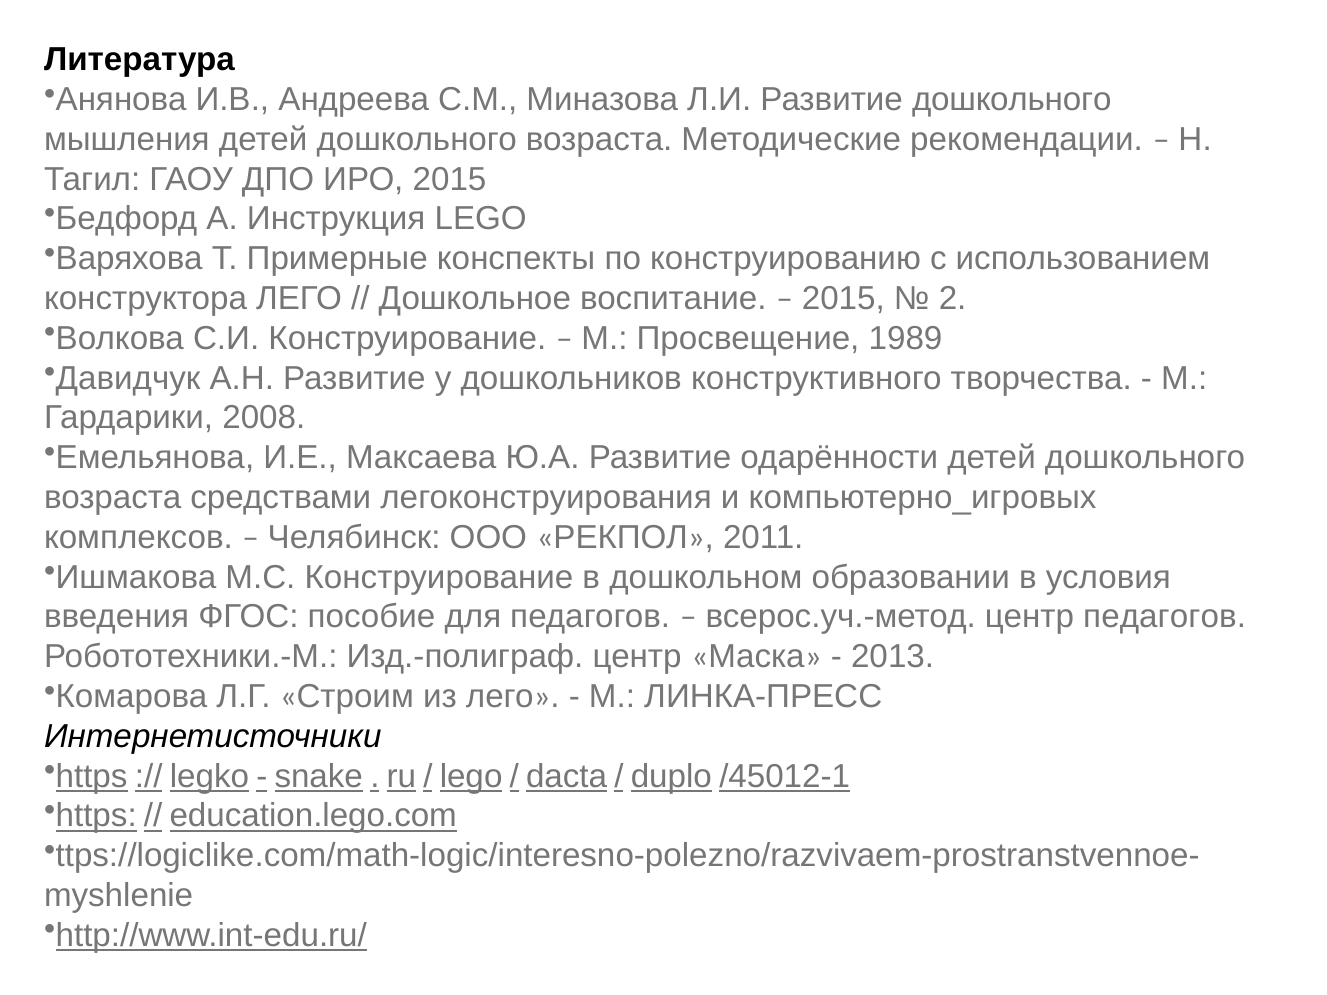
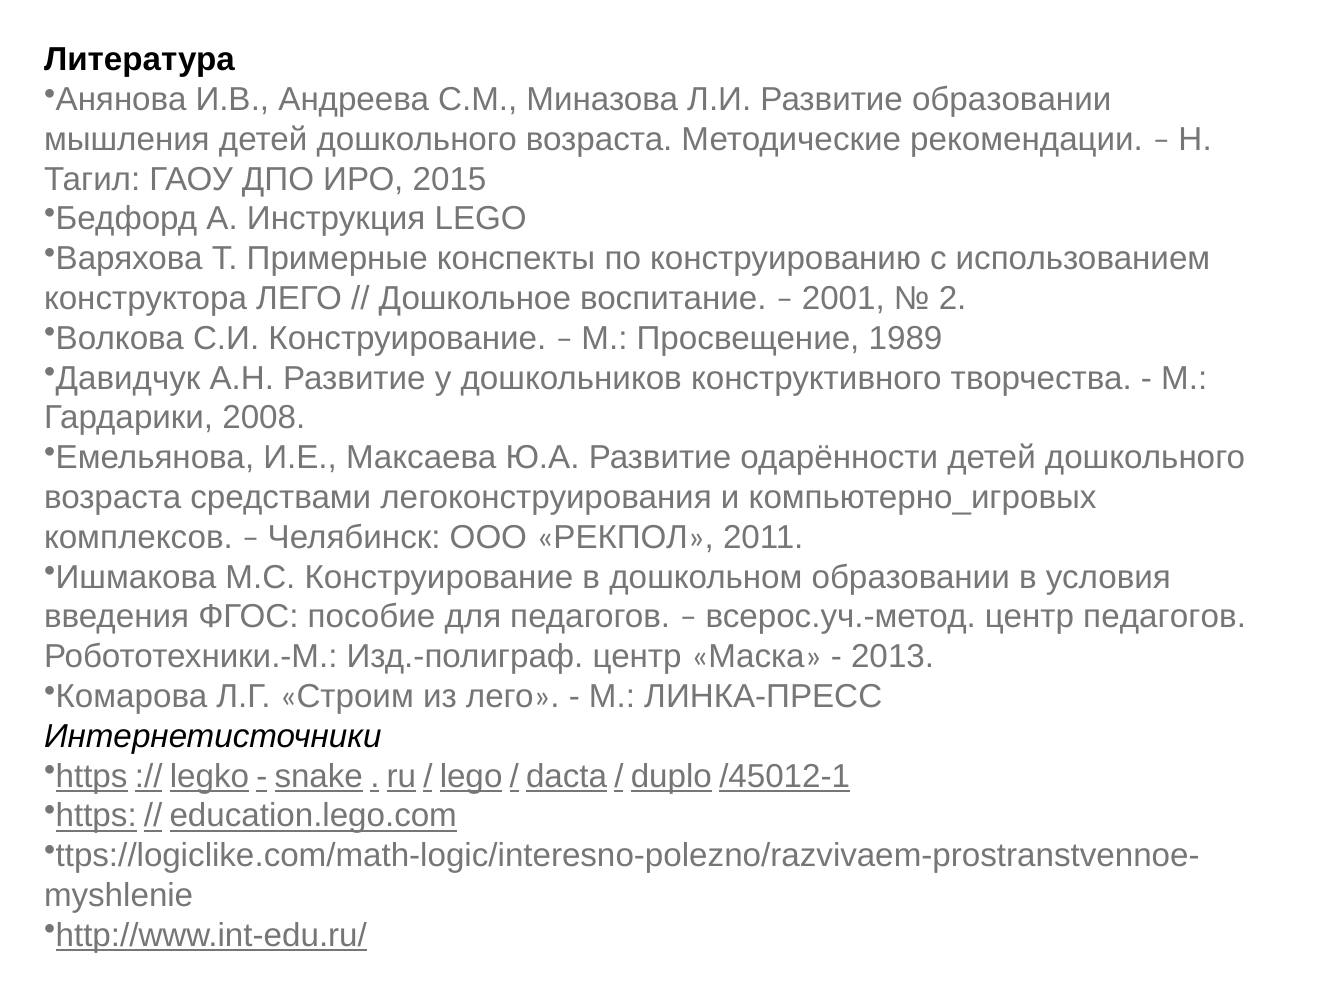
Развитие дошкольного: дошкольного -> образовании (1012, 100)
2015: 2015 -> 2001 (843, 299)
